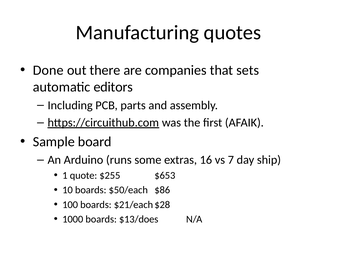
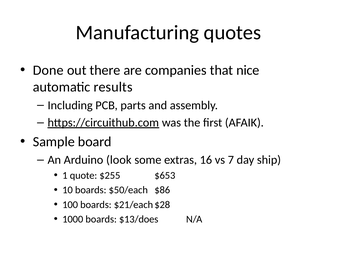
sets: sets -> nice (248, 70)
editors: editors -> results (113, 87)
runs: runs -> look (119, 160)
